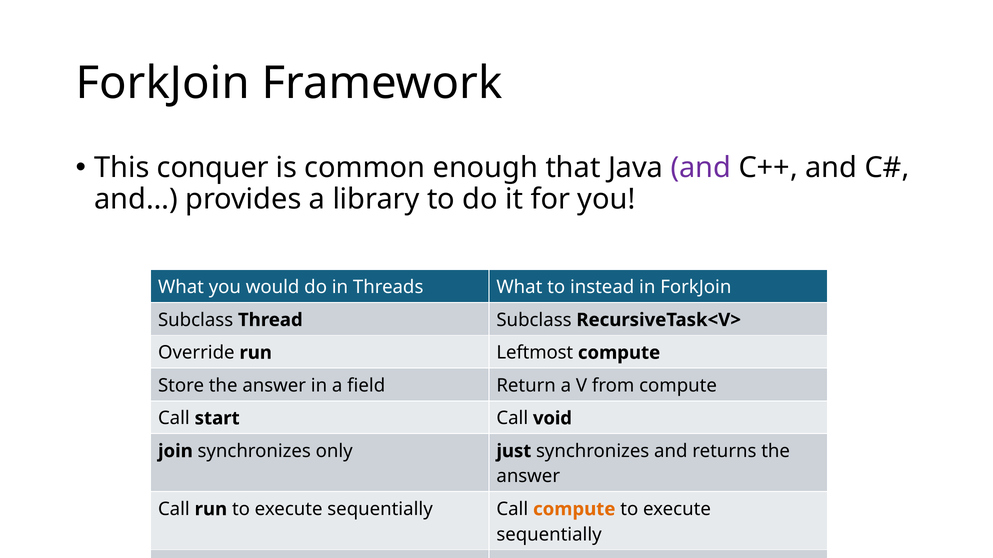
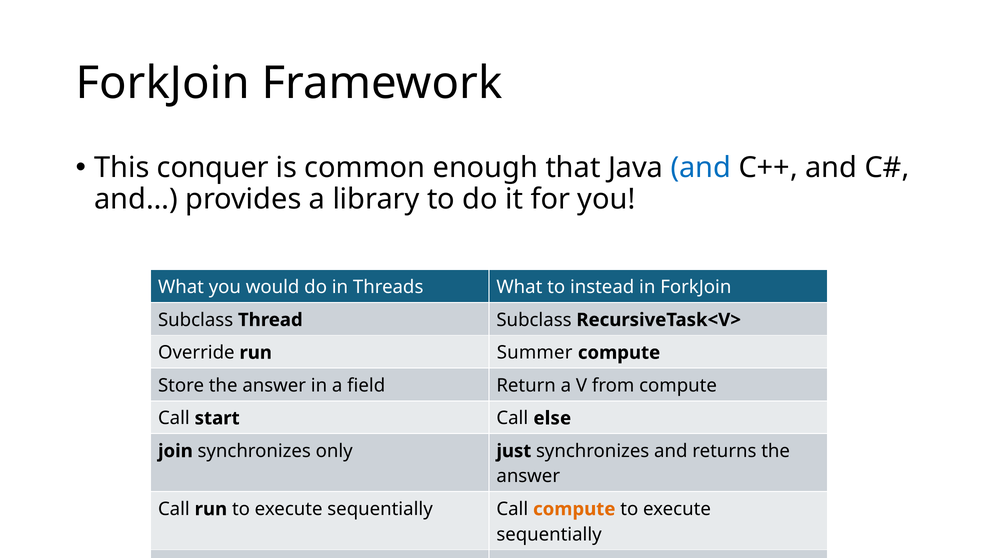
and colour: purple -> blue (701, 168)
Leftmost: Leftmost -> Summer (535, 353)
void: void -> else (552, 419)
